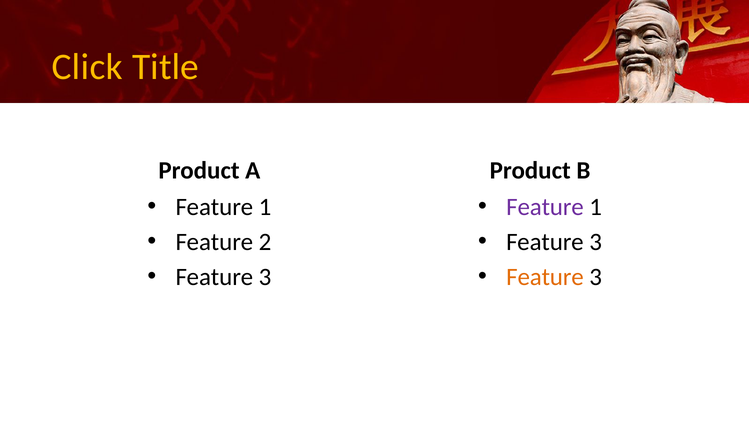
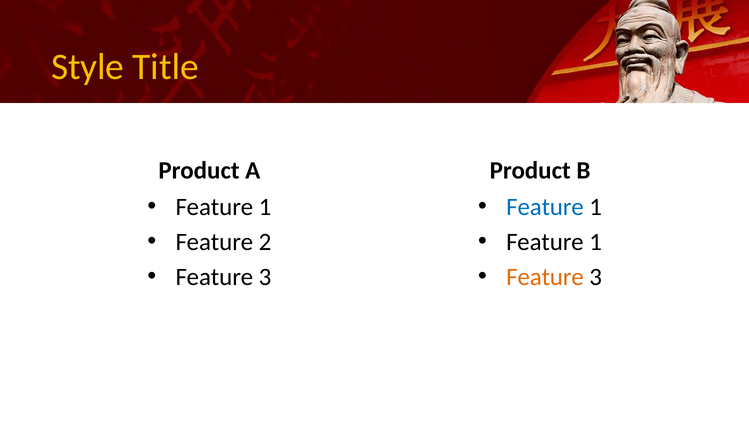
Click: Click -> Style (88, 67)
Feature colour: purple -> blue (545, 207)
3: 3 -> 1 (596, 242)
